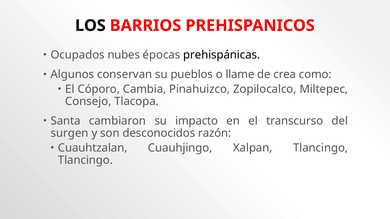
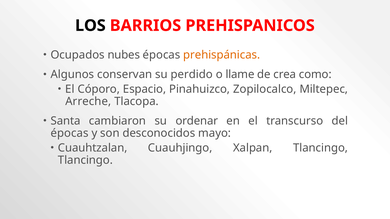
prehispánicas colour: black -> orange (222, 55)
pueblos: pueblos -> perdido (192, 75)
Cambia: Cambia -> Espacio (145, 89)
Consejo: Consejo -> Arreche (88, 102)
impacto: impacto -> ordenar (197, 121)
surgen: surgen -> épocas (70, 133)
razón: razón -> mayo (215, 133)
